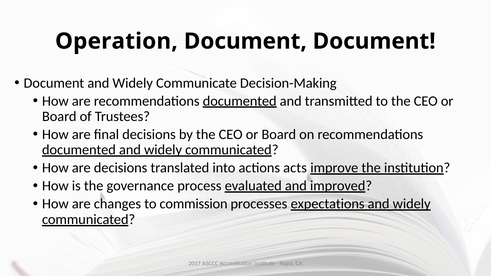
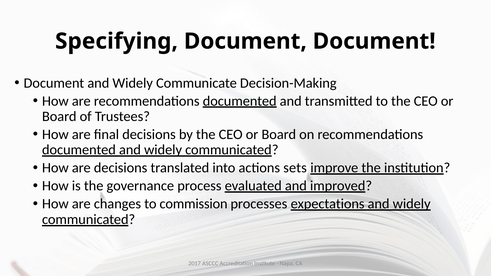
Operation: Operation -> Specifying (116, 41)
acts: acts -> sets (295, 168)
